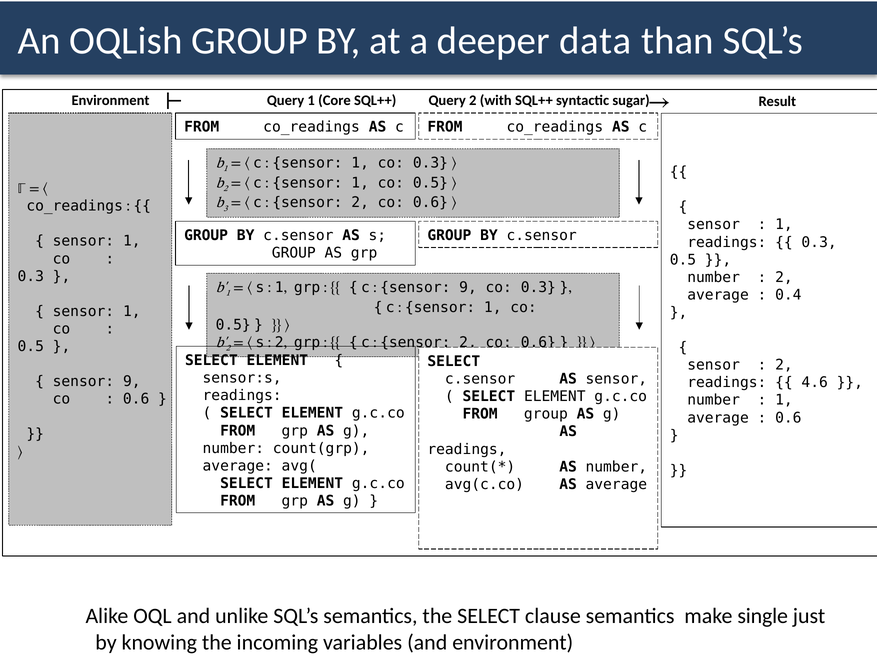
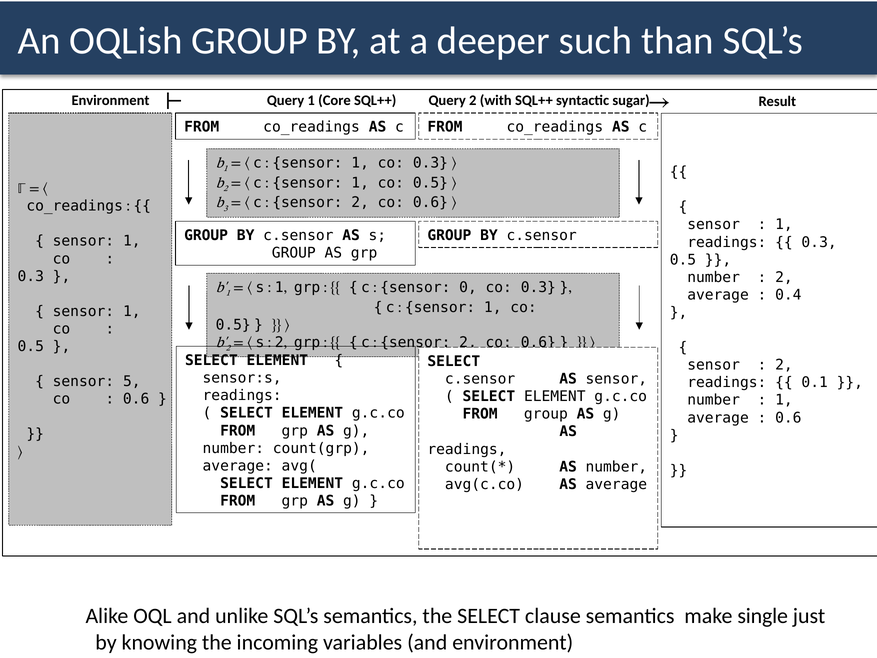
data: data -> such (595, 41)
9: 9 -> 0 (468, 287)
9: 9 -> 5 (132, 381)
4.6: 4.6 -> 0.1 (815, 382)
